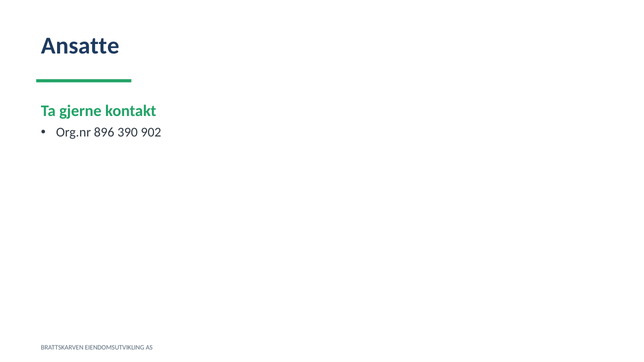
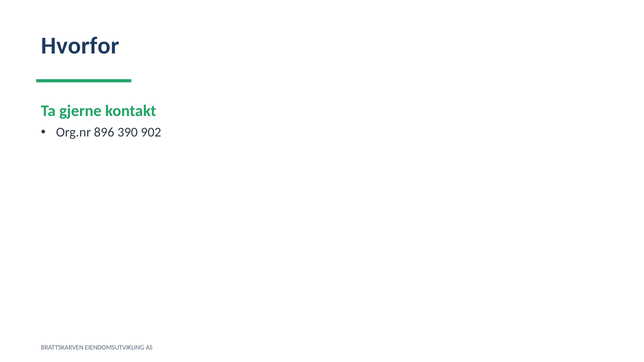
Ansatte: Ansatte -> Hvorfor (80, 46)
